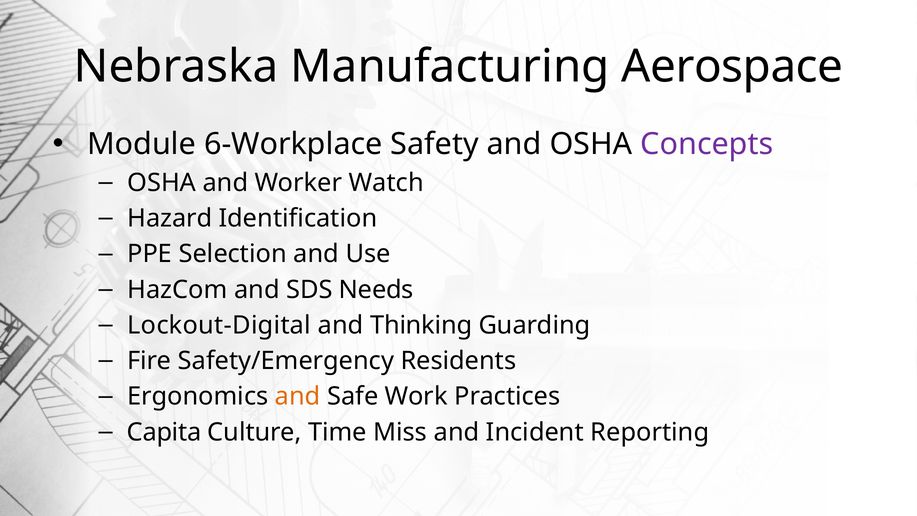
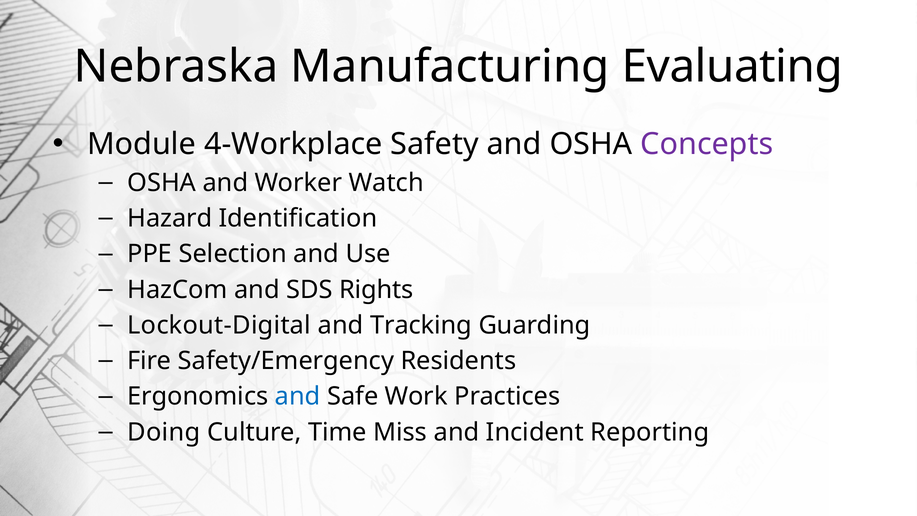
Aerospace: Aerospace -> Evaluating (732, 67)
6-Workplace: 6-Workplace -> 4-Workplace (293, 144)
Needs: Needs -> Rights (376, 290)
Thinking: Thinking -> Tracking (421, 325)
and colour: orange -> blue (298, 396)
Capita: Capita -> Doing (164, 432)
